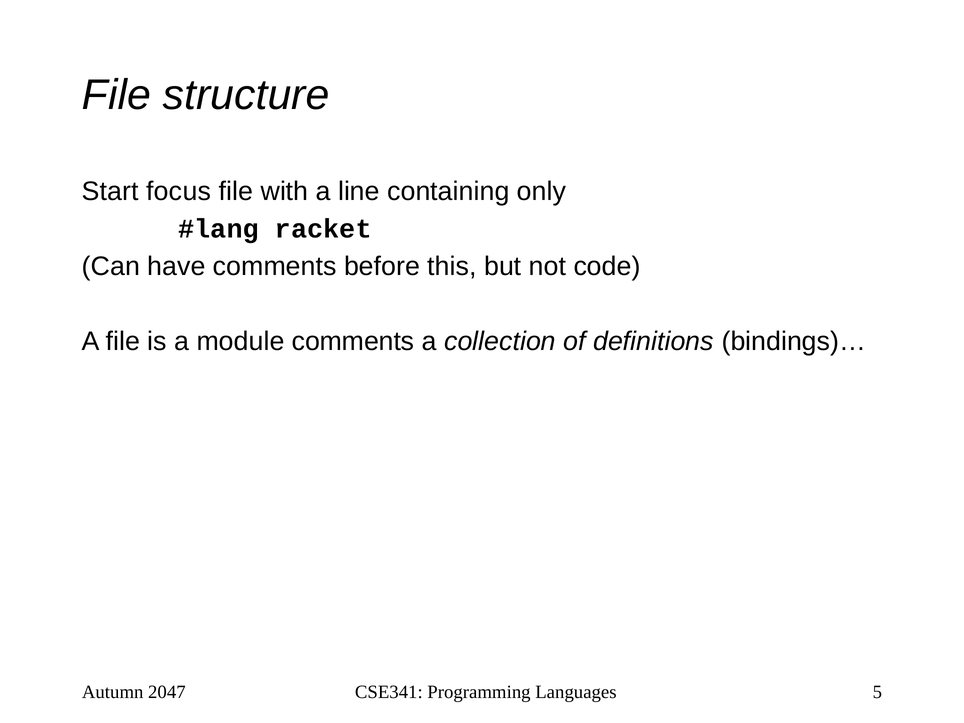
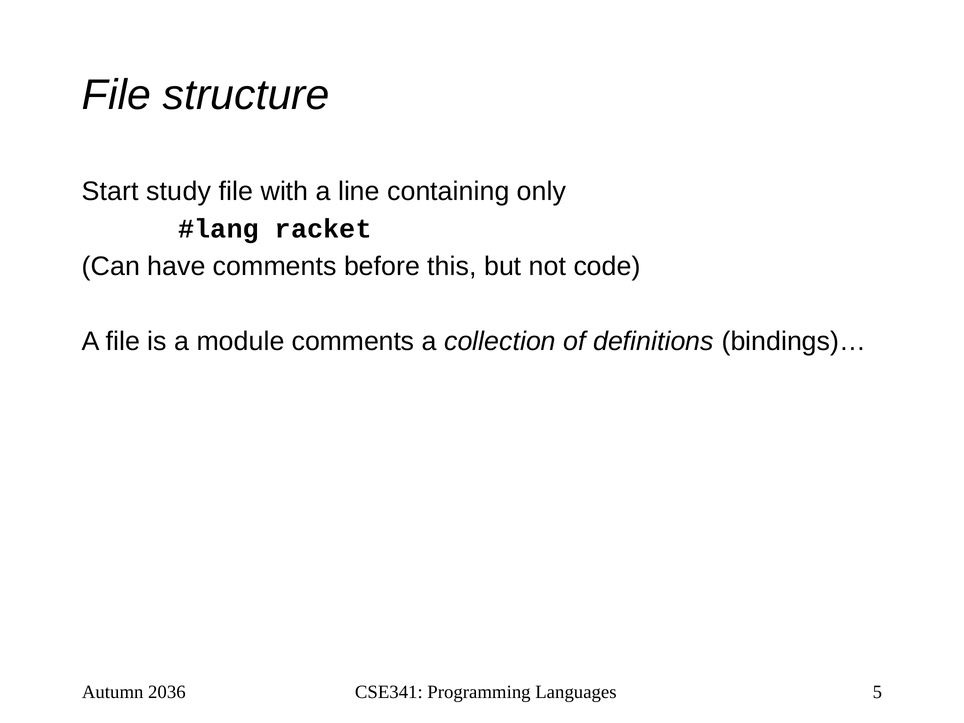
focus: focus -> study (179, 191)
2047: 2047 -> 2036 (167, 692)
